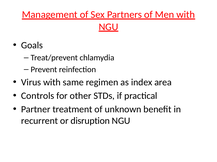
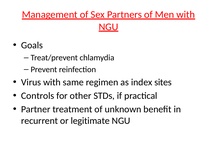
area: area -> sites (163, 83)
disruption: disruption -> legitimate (90, 121)
